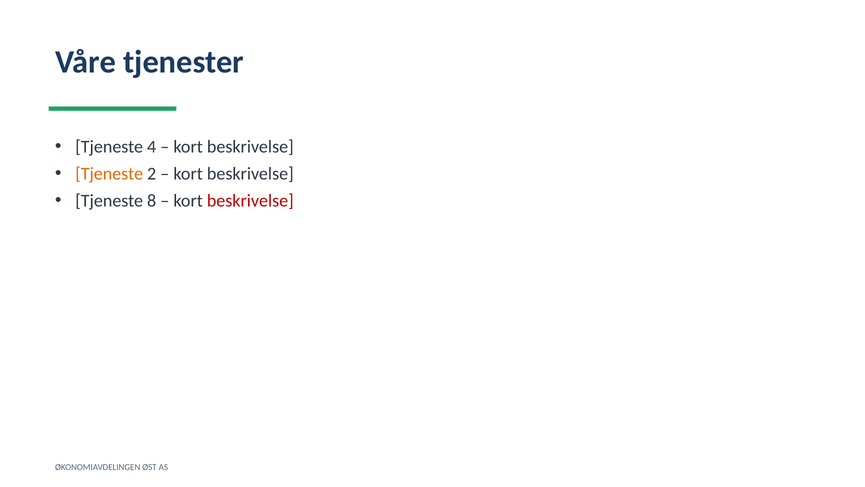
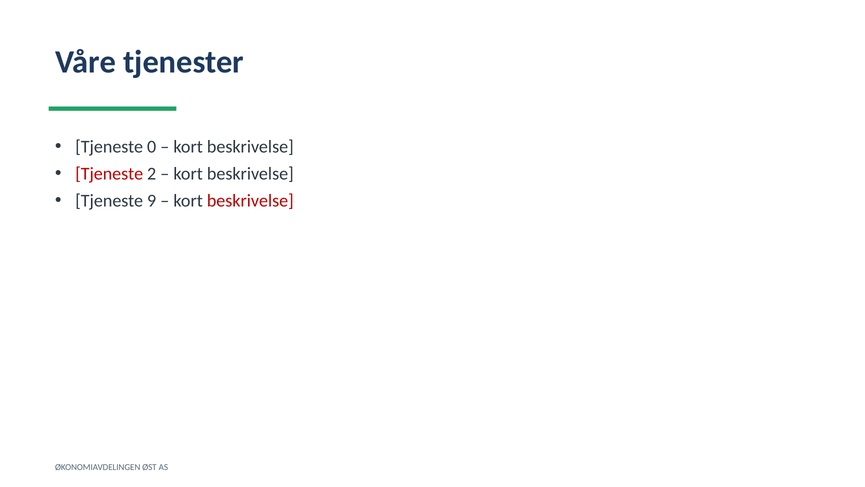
4: 4 -> 0 (152, 147)
Tjeneste colour: orange -> red (109, 174)
8: 8 -> 9 (152, 201)
